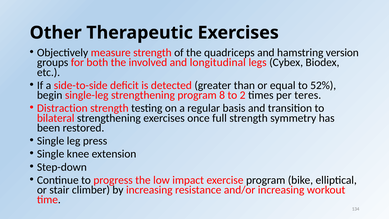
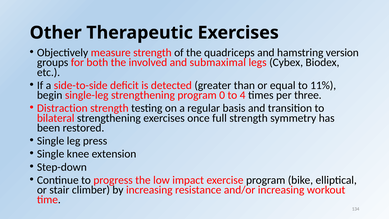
longitudinal: longitudinal -> submaximal (218, 62)
52%: 52% -> 11% (323, 85)
8: 8 -> 0 (222, 95)
2: 2 -> 4 (243, 95)
teres: teres -> three (308, 95)
